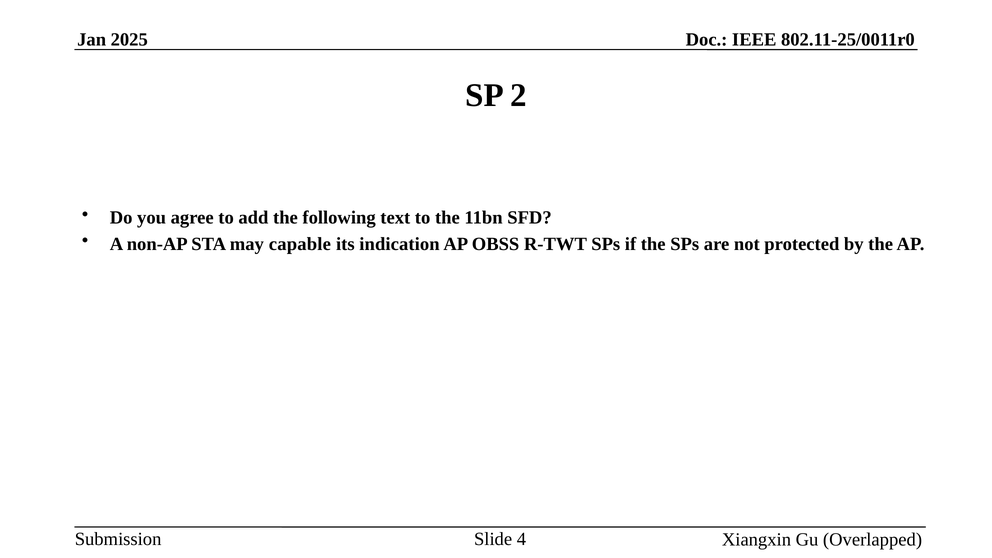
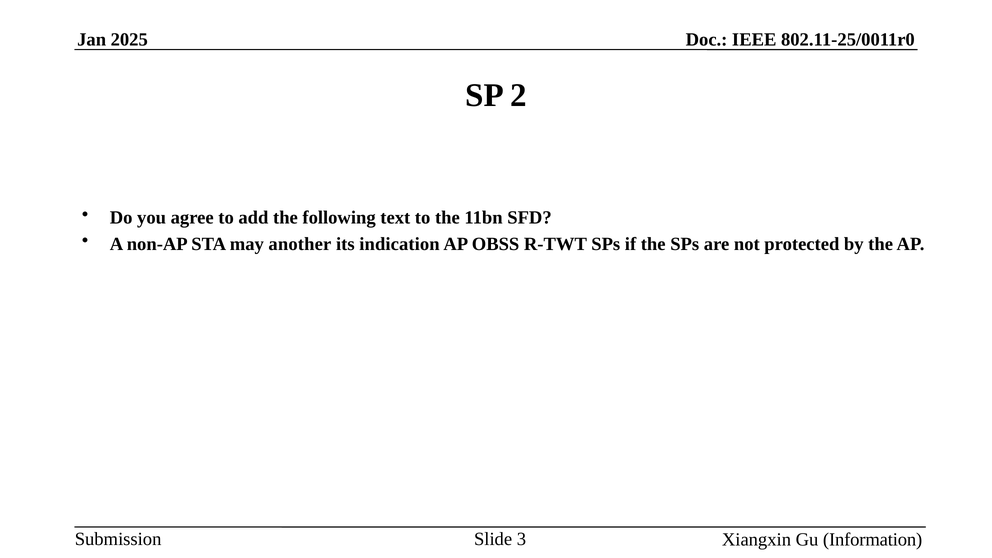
capable: capable -> another (300, 244)
4: 4 -> 3 (521, 539)
Overlapped: Overlapped -> Information (873, 540)
